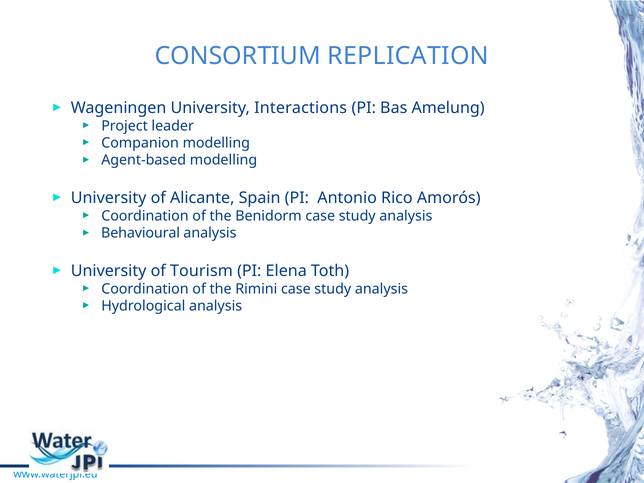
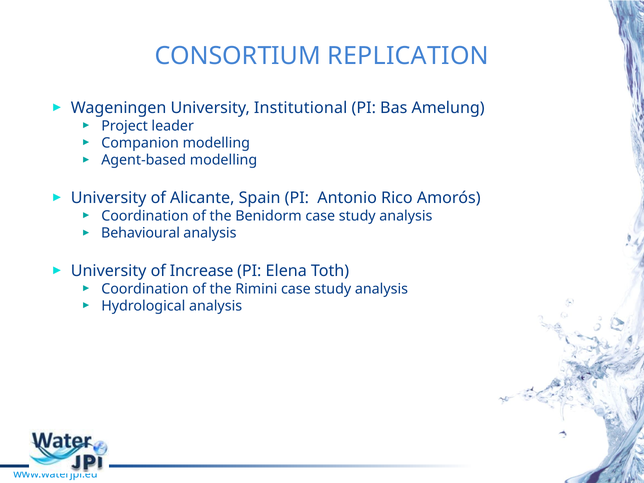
Interactions: Interactions -> Institutional (301, 108)
Tourism: Tourism -> Increase (202, 271)
